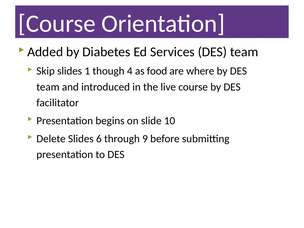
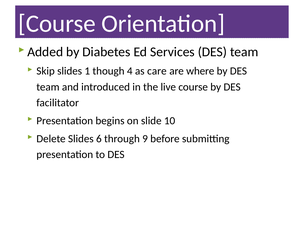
food: food -> care (157, 71)
